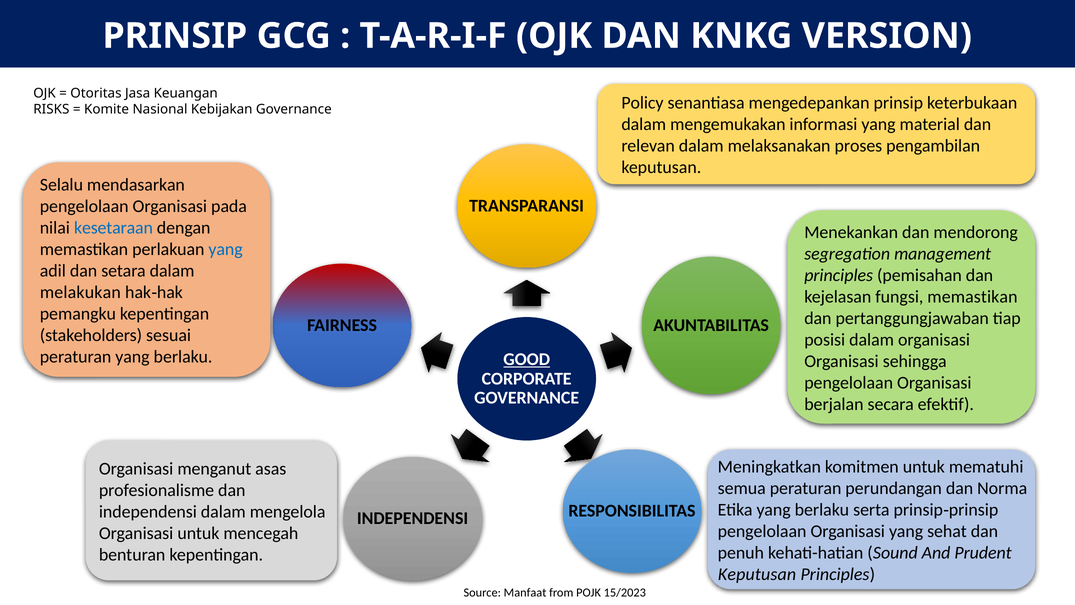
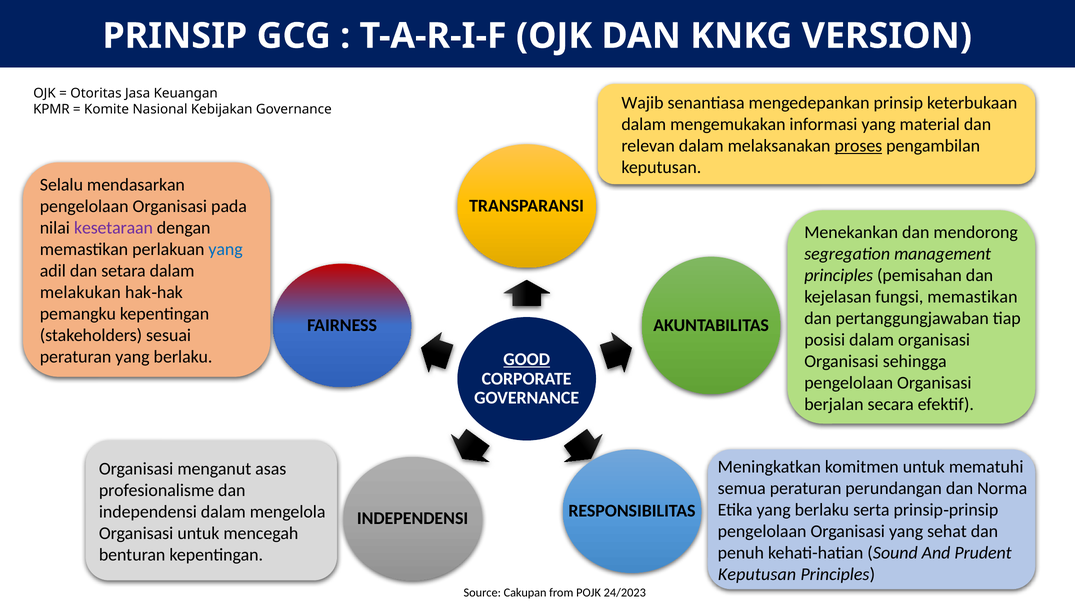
Policy: Policy -> Wajib (642, 103)
RISKS: RISKS -> KPMR (51, 109)
proses underline: none -> present (858, 146)
kesetaraan colour: blue -> purple (113, 228)
Manfaat: Manfaat -> Cakupan (525, 592)
15/2023: 15/2023 -> 24/2023 (625, 592)
